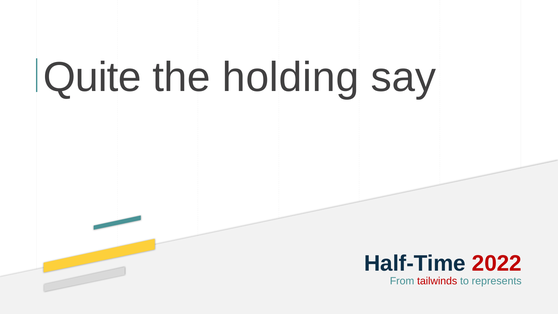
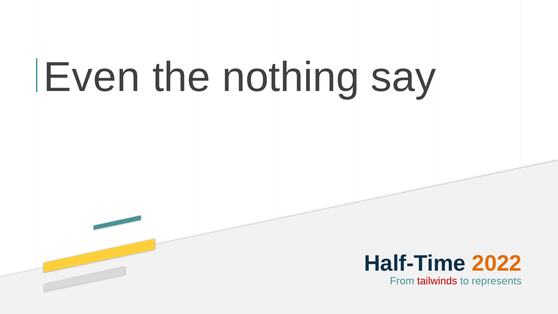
Quite: Quite -> Even (92, 77)
holding: holding -> nothing (291, 77)
2022 colour: red -> orange (497, 263)
